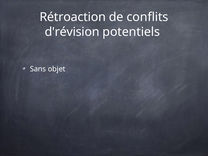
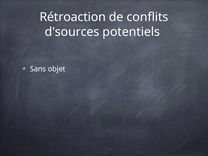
d'révision: d'révision -> d'sources (72, 32)
